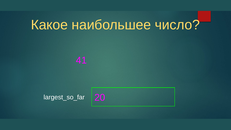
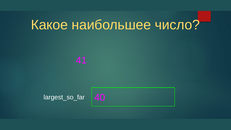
20: 20 -> 40 (100, 97)
